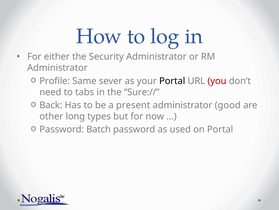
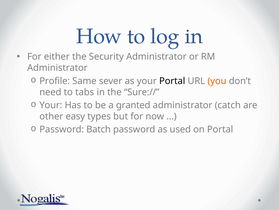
you colour: red -> orange (217, 81)
Back: Back -> Your (51, 105)
present: present -> granted (133, 105)
good: good -> catch (228, 105)
long: long -> easy (75, 116)
